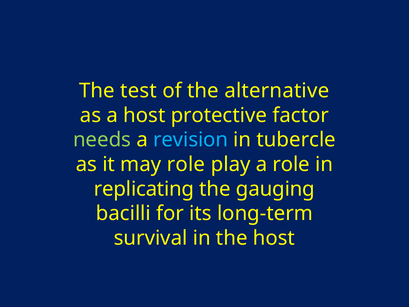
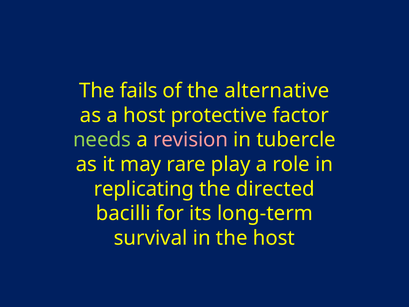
test: test -> fails (139, 91)
revision colour: light blue -> pink (191, 140)
may role: role -> rare (186, 164)
gauging: gauging -> directed (275, 189)
